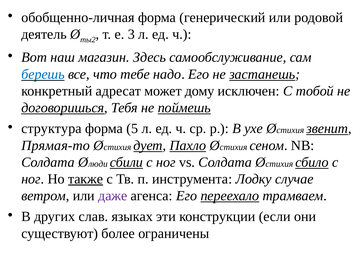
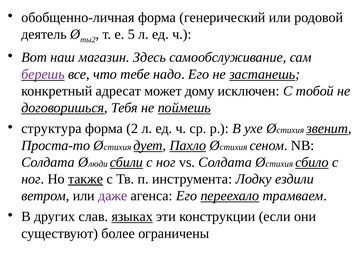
3: 3 -> 5 (131, 34)
берешь colour: blue -> purple (43, 74)
5: 5 -> 2 (132, 129)
Прямая-то: Прямая-то -> Проста-то (56, 145)
случае: случае -> ездили (294, 179)
языках underline: none -> present (132, 217)
